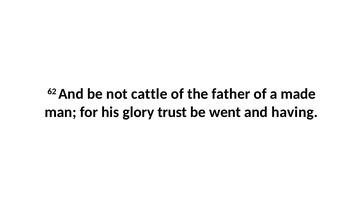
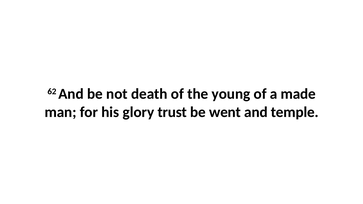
cattle: cattle -> death (149, 94)
father: father -> young (231, 94)
having: having -> temple (295, 112)
